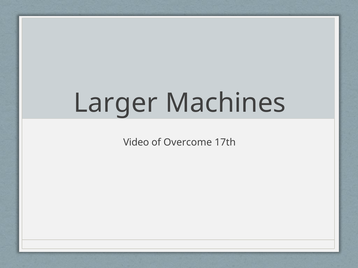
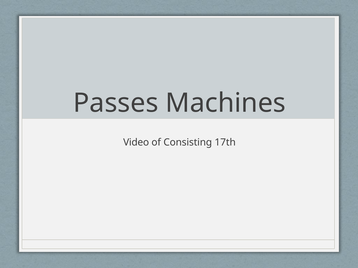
Larger: Larger -> Passes (116, 103)
Overcome: Overcome -> Consisting (188, 143)
